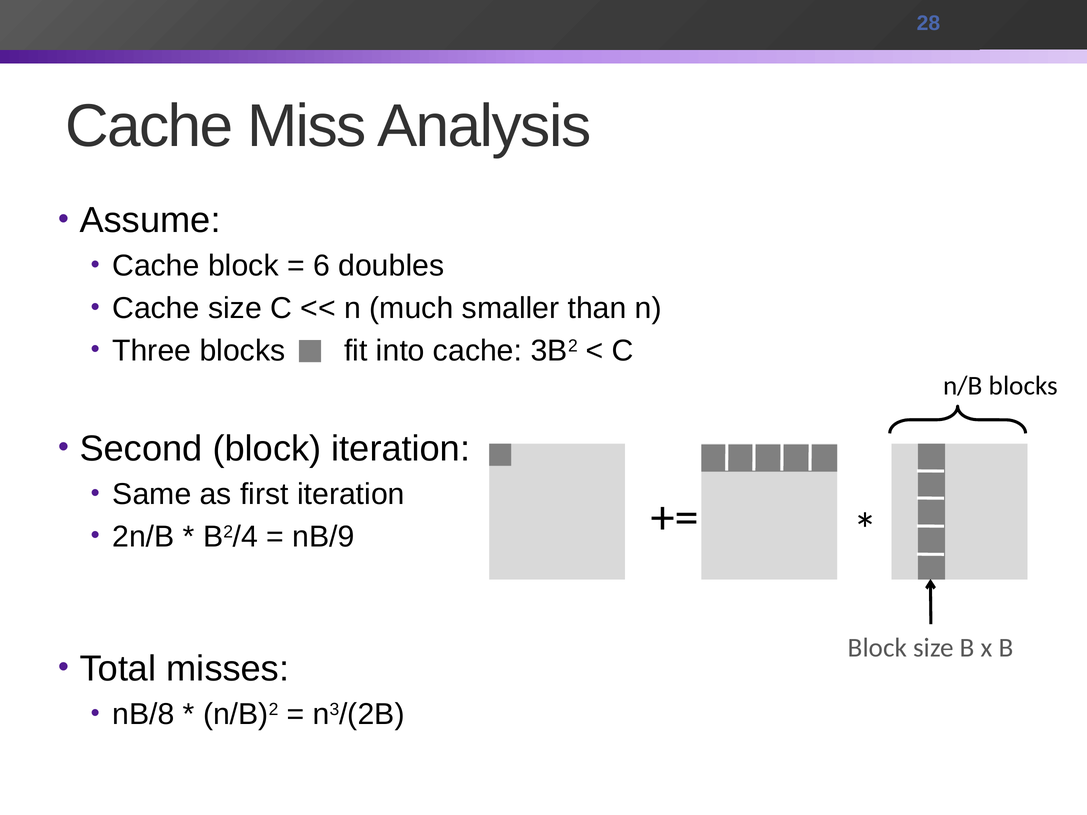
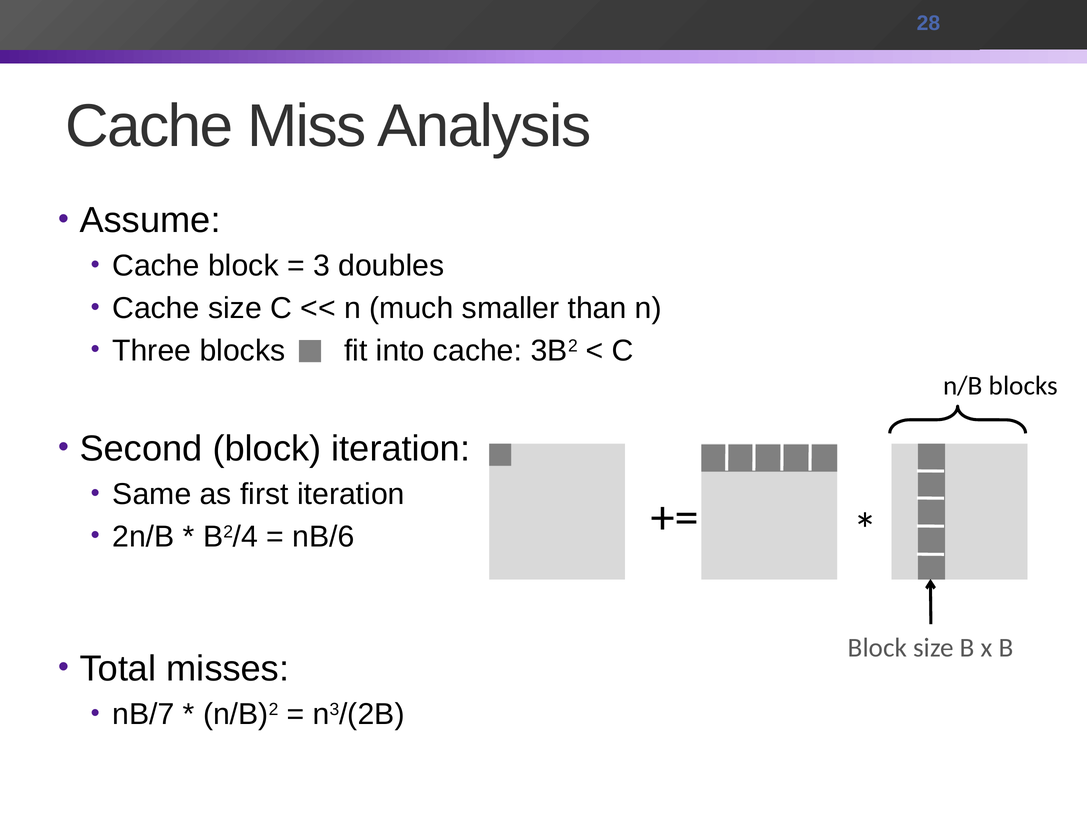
6: 6 -> 3 (322, 266)
nB/9: nB/9 -> nB/6 (323, 537)
nB/8: nB/8 -> nB/7 (143, 715)
